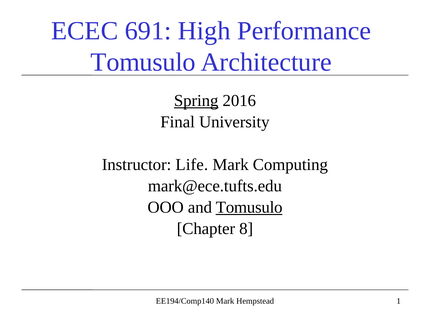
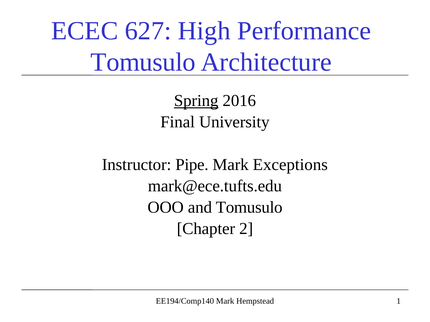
691: 691 -> 627 (148, 31)
Life: Life -> Pipe (192, 165)
Computing: Computing -> Exceptions (290, 165)
Tomusulo underline: present -> none (249, 208)
8: 8 -> 2 (246, 229)
